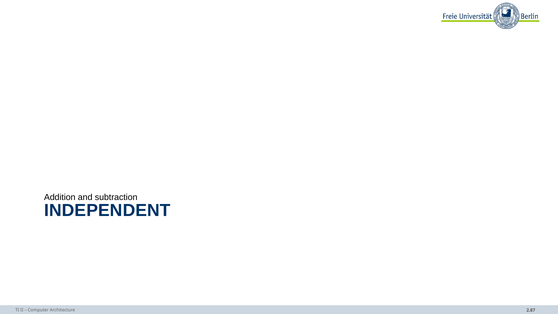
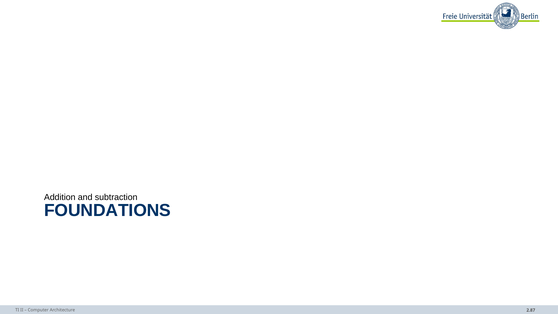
INDEPENDENT: INDEPENDENT -> FOUNDATIONS (107, 210)
